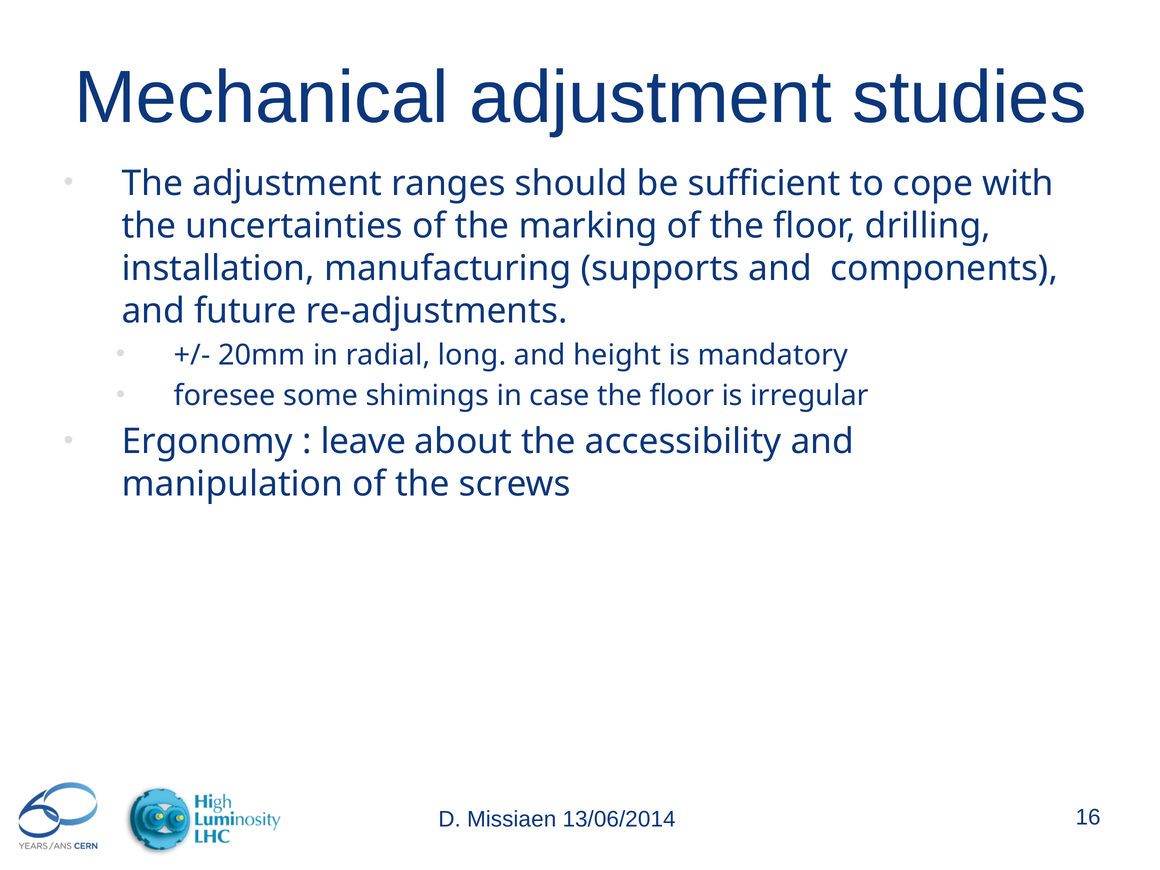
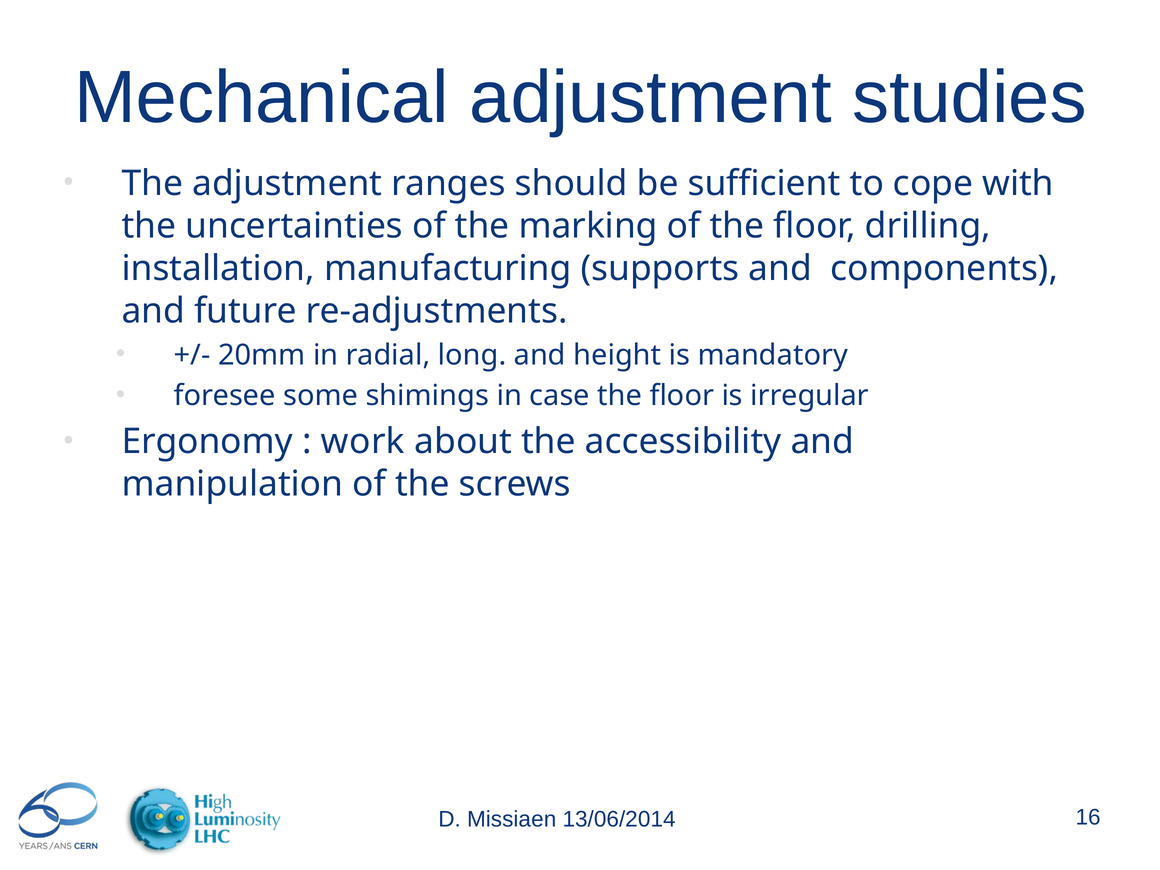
leave: leave -> work (363, 442)
